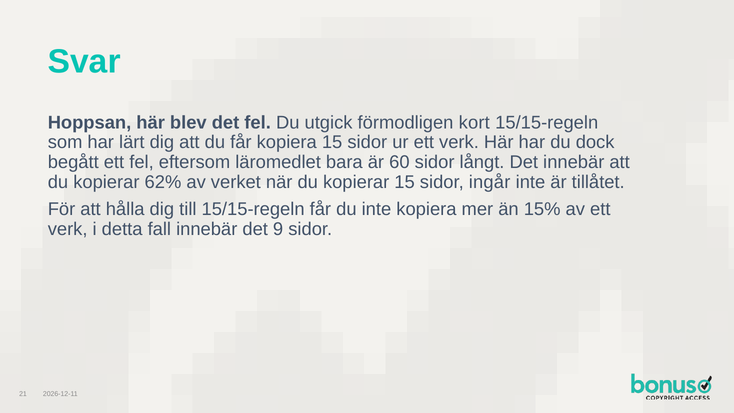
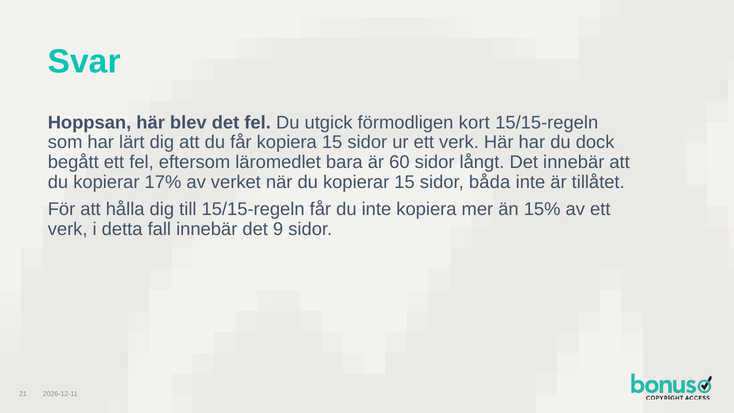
62%: 62% -> 17% (163, 182)
ingår: ingår -> båda (490, 182)
